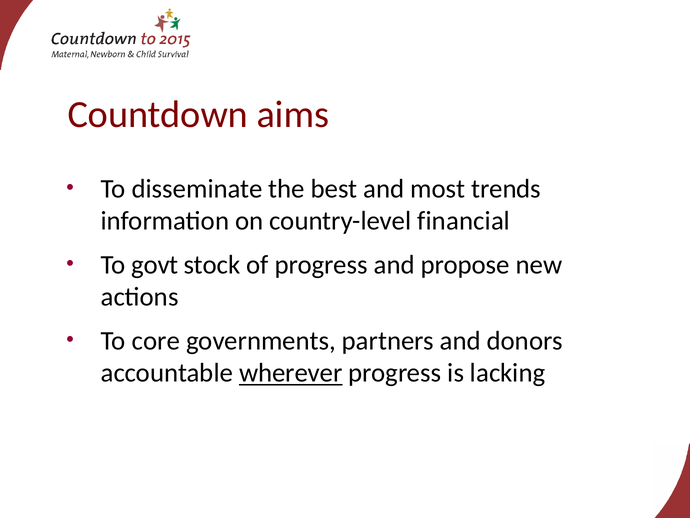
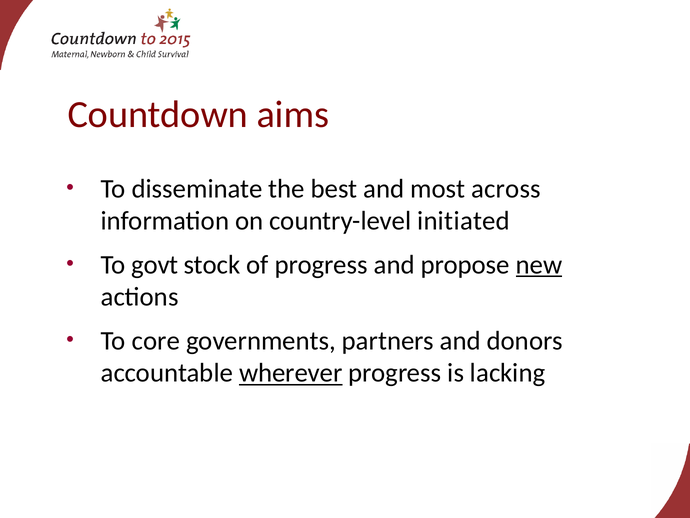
trends: trends -> across (506, 189)
financial: financial -> initiated (464, 221)
new underline: none -> present (539, 265)
